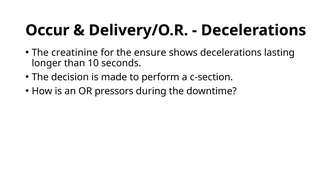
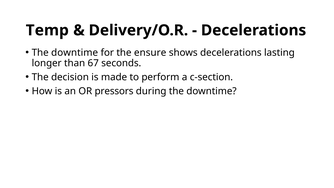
Occur: Occur -> Temp (47, 30)
creatinine: creatinine -> downtime (75, 53)
10: 10 -> 67 (93, 63)
